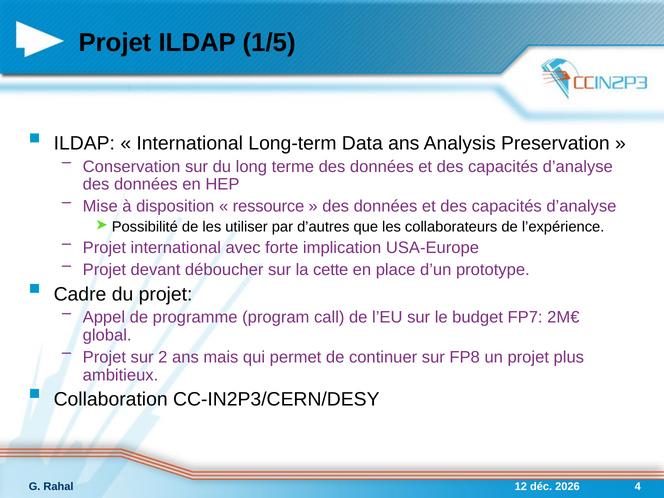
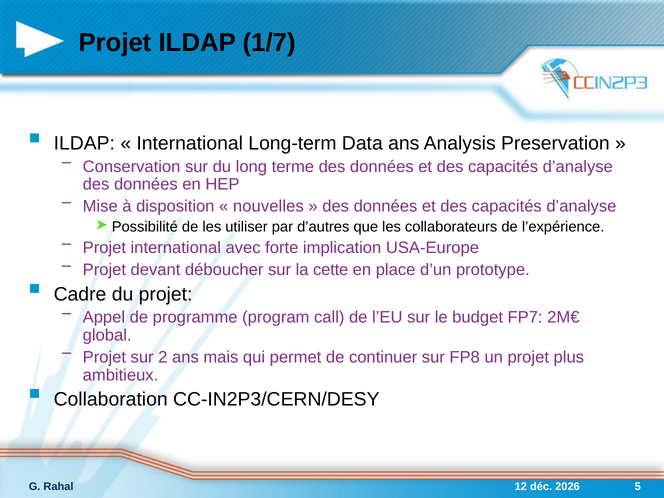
1/5: 1/5 -> 1/7 (269, 43)
ressource: ressource -> nouvelles (268, 206)
4: 4 -> 5 (638, 487)
